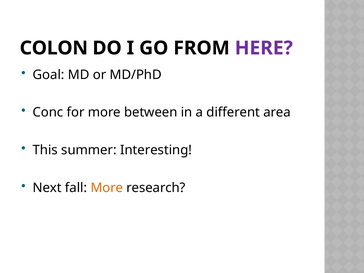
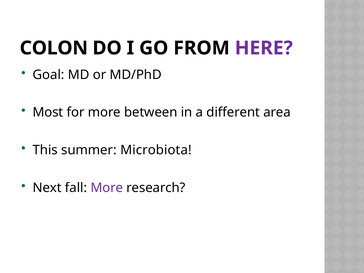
Conc: Conc -> Most (48, 112)
Interesting: Interesting -> Microbiota (156, 150)
More colour: orange -> purple (107, 188)
